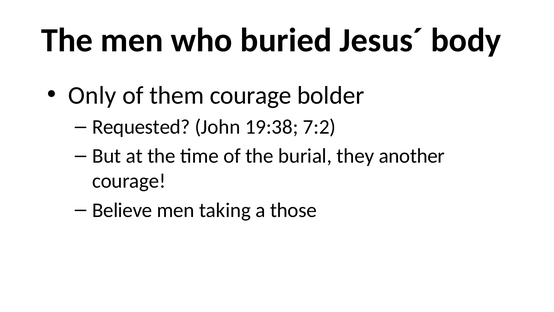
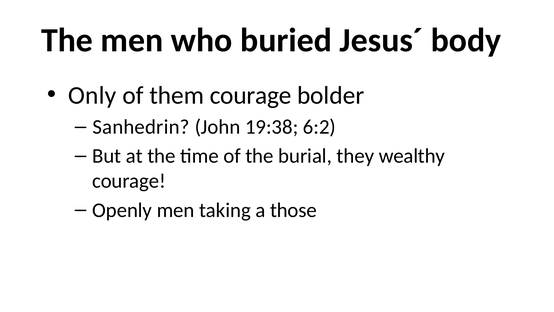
Requested: Requested -> Sanhedrin (141, 127)
7:2: 7:2 -> 6:2 (319, 127)
another: another -> wealthy (412, 156)
Believe: Believe -> Openly (122, 210)
